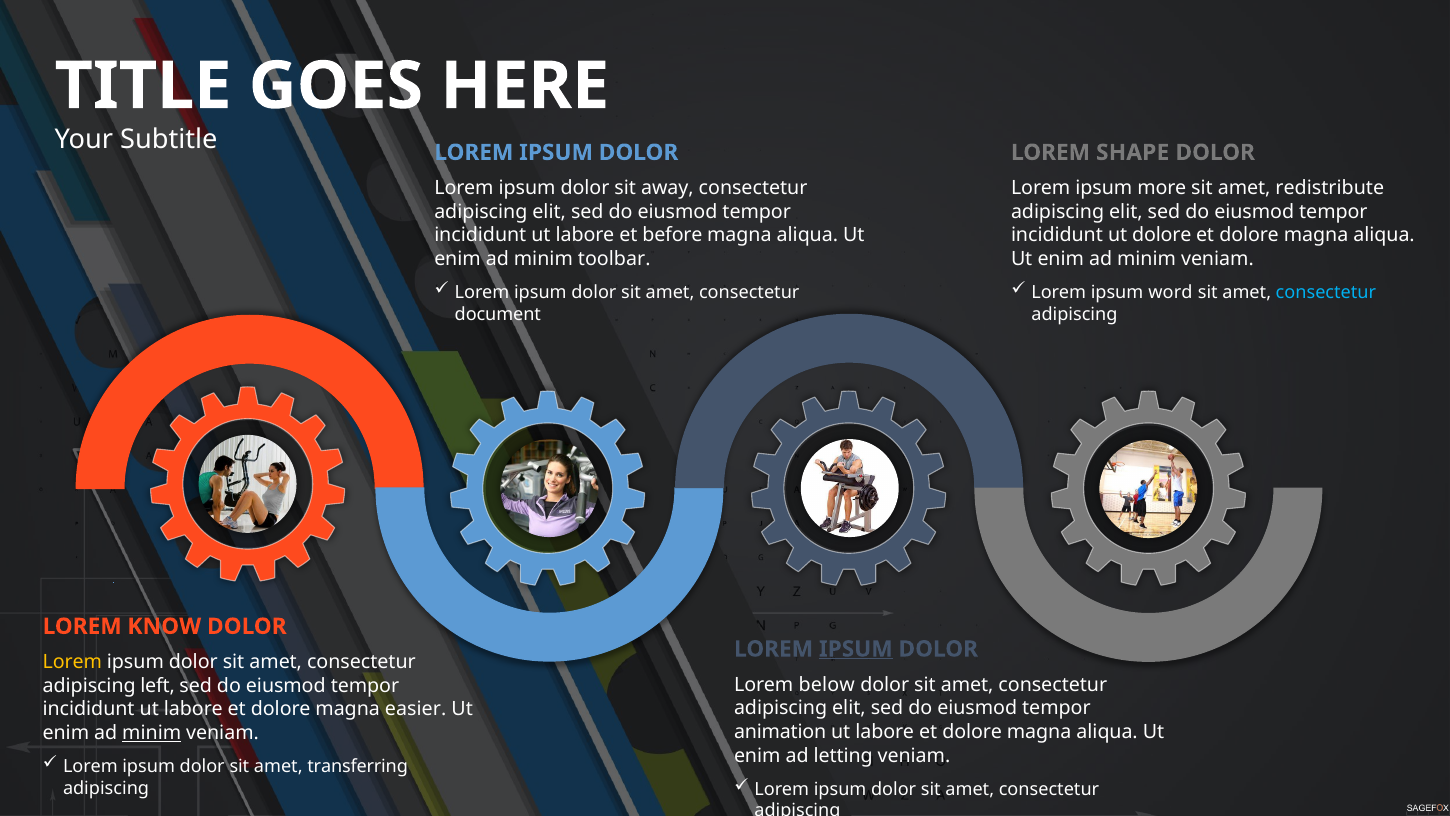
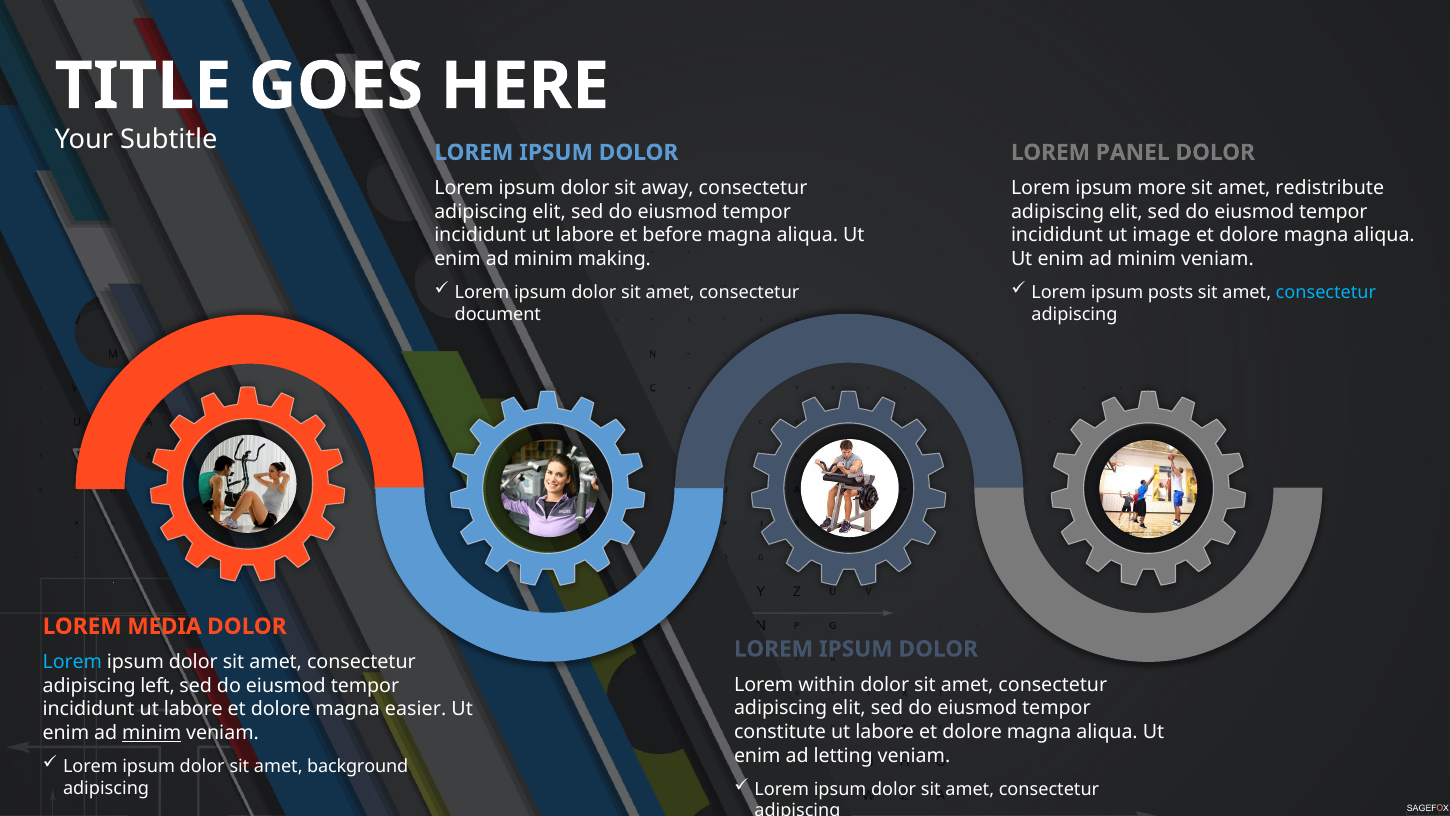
SHAPE: SHAPE -> PANEL (1133, 152)
ut dolore: dolore -> image (1162, 235)
toolbar: toolbar -> making (614, 259)
word: word -> posts (1171, 292)
KNOW: KNOW -> MEDIA (164, 626)
IPSUM underline: present -> none (856, 649)
Lorem colour: yellow -> light blue (72, 662)
below: below -> within (827, 684)
animation: animation -> constitute (780, 732)
transferring: transferring -> background (358, 766)
